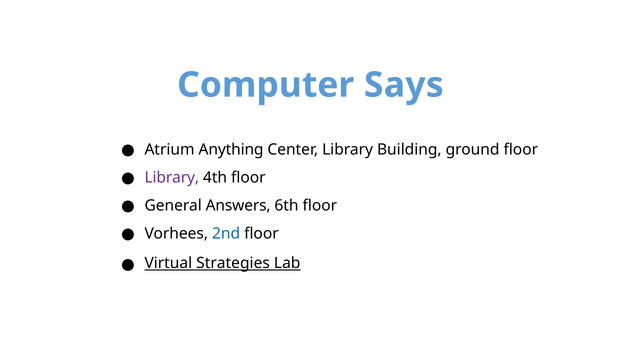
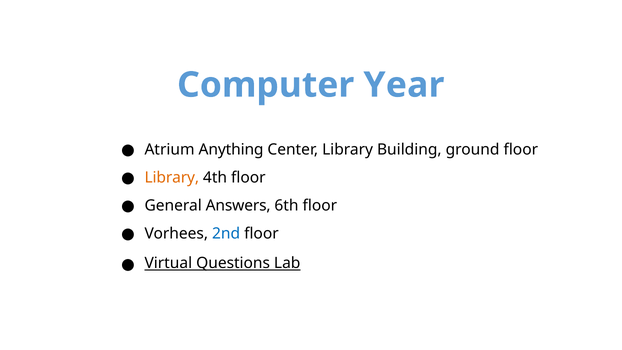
Says: Says -> Year (404, 85)
Library colour: purple -> orange (172, 178)
Strategies: Strategies -> Questions (233, 263)
